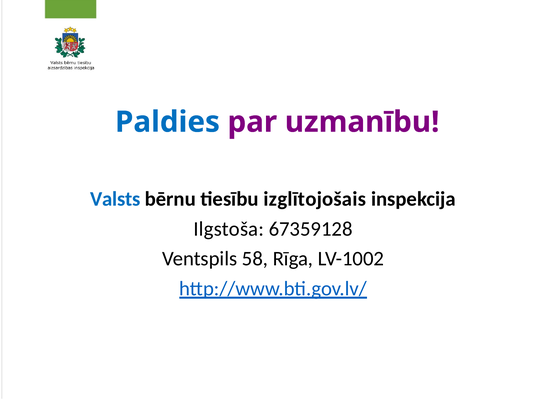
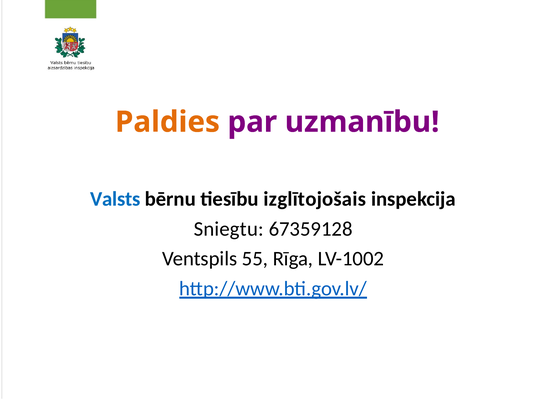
Paldies colour: blue -> orange (167, 122)
Ilgstoša: Ilgstoša -> Sniegtu (229, 229)
58: 58 -> 55 (255, 259)
